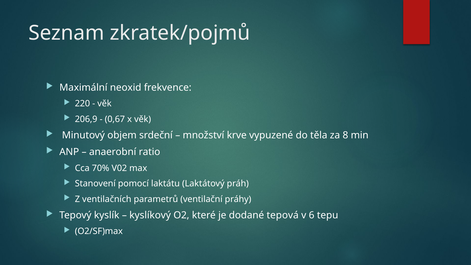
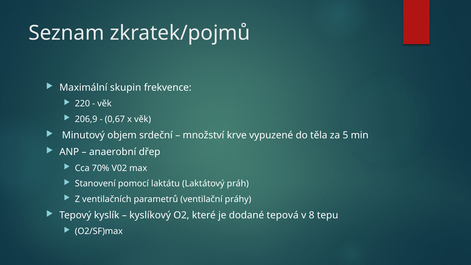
neoxid: neoxid -> skupin (126, 88)
8: 8 -> 5 (345, 135)
ratio: ratio -> dřep (150, 152)
6: 6 -> 8 (312, 215)
